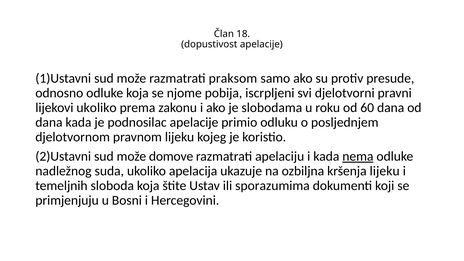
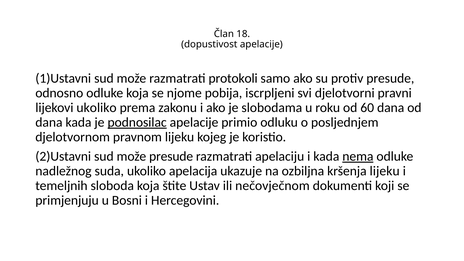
praksom: praksom -> protokoli (233, 78)
podnosilac underline: none -> present (137, 122)
može domove: domove -> presude (171, 156)
sporazumima: sporazumima -> nečovječnom (272, 186)
